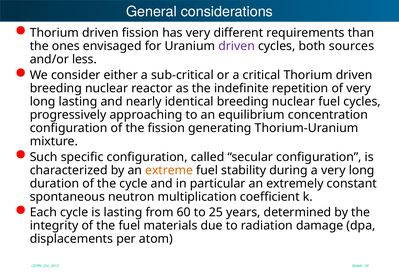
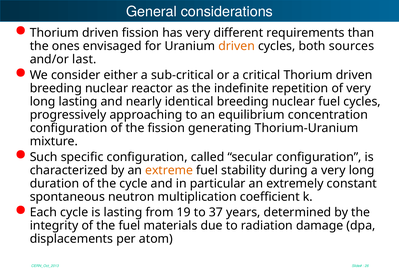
driven colour: purple -> orange (237, 46)
less: less -> last (84, 59)
60: 60 -> 19 (184, 213)
25: 25 -> 37 (216, 213)
